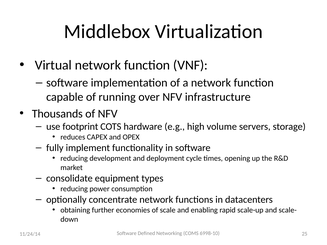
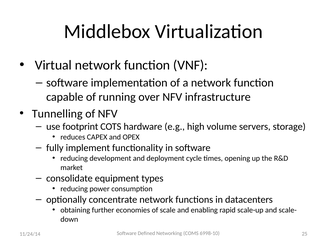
Thousands: Thousands -> Tunnelling (57, 114)
